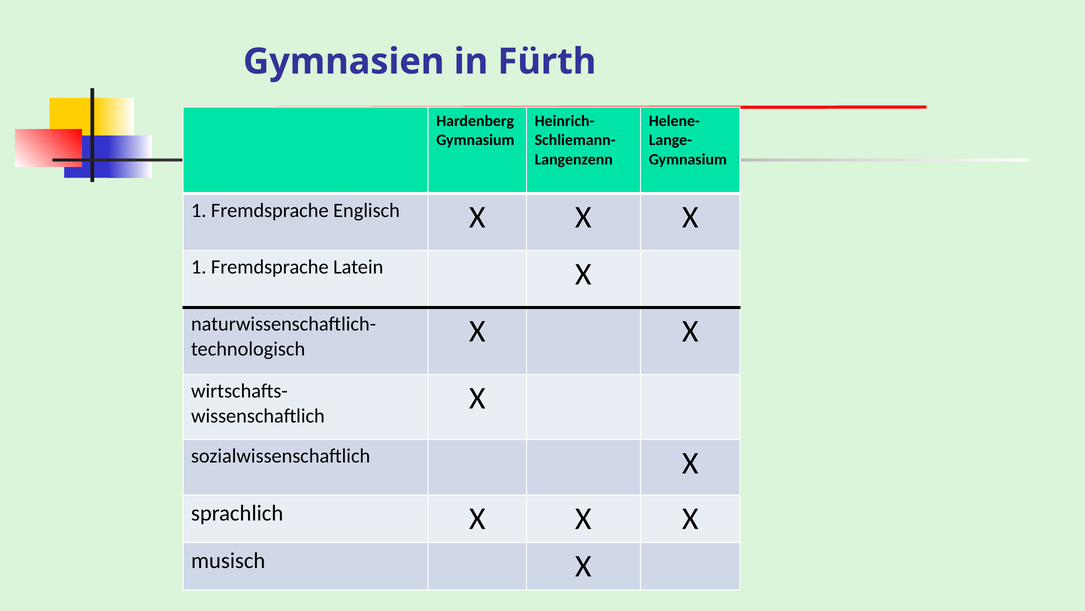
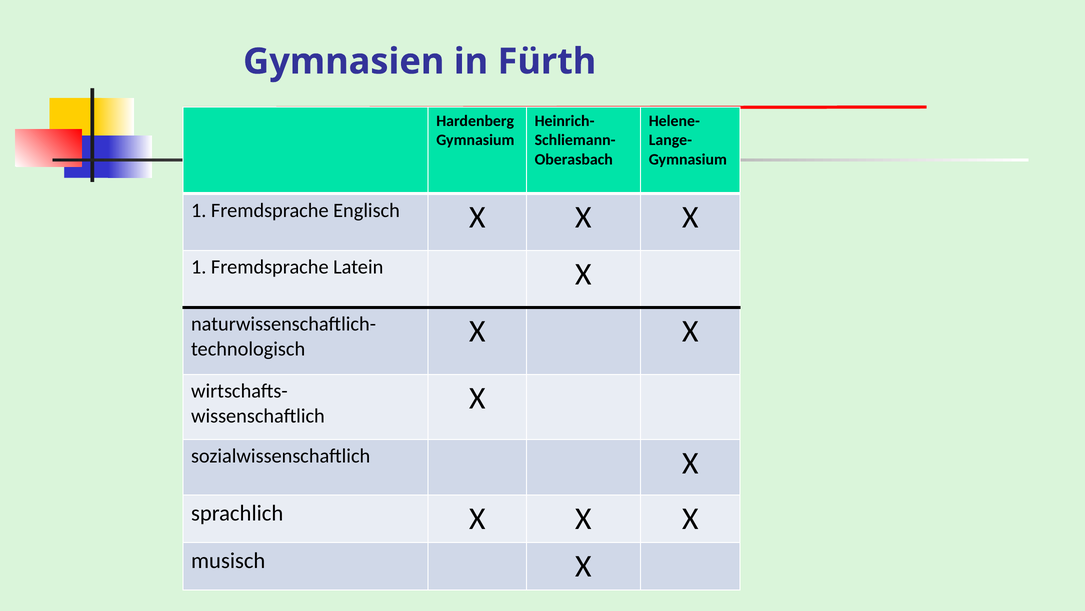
Langenzenn: Langenzenn -> Oberasbach (574, 159)
